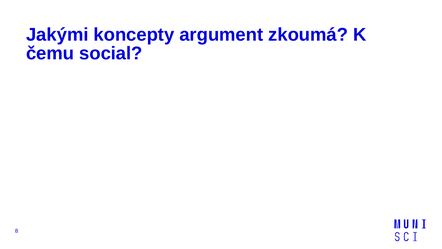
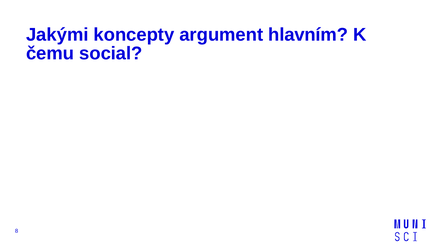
zkoumá: zkoumá -> hlavním (308, 35)
